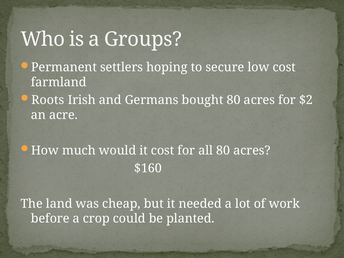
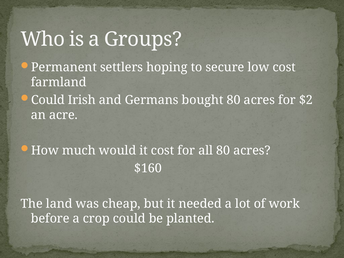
Roots: Roots -> Could (48, 100)
